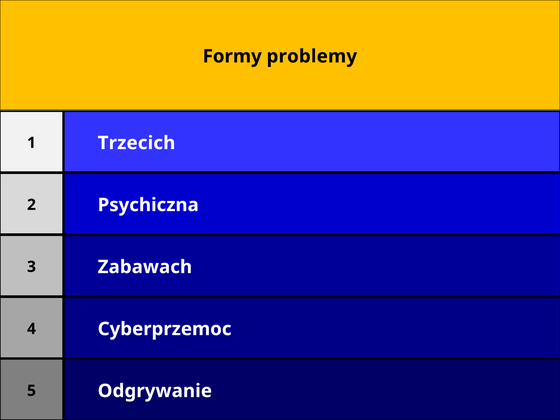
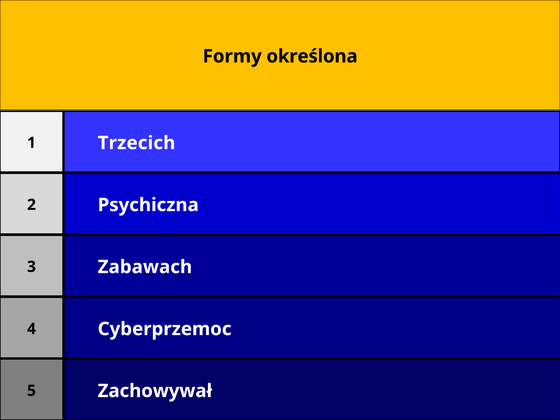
problemy: problemy -> określona (312, 56)
Odgrywanie: Odgrywanie -> Zachowywał (155, 391)
